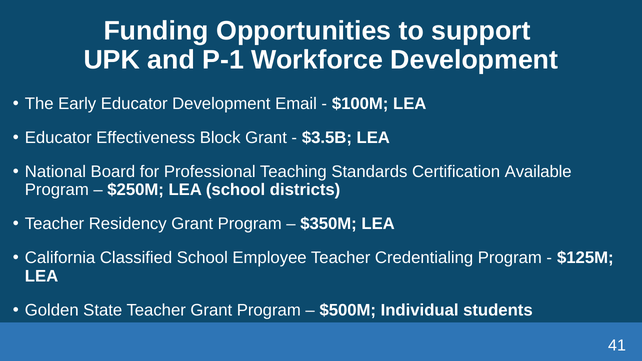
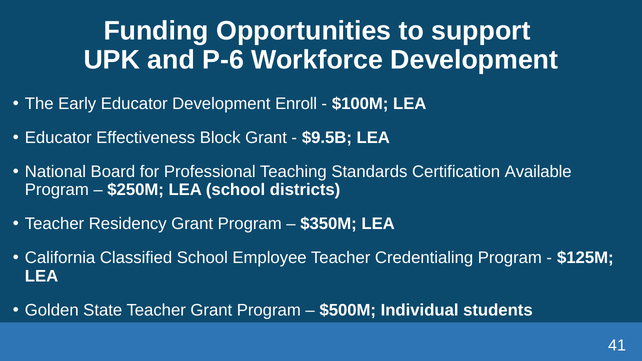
P-1: P-1 -> P-6 (223, 60)
Email: Email -> Enroll (296, 104)
$3.5B: $3.5B -> $9.5B (327, 138)
